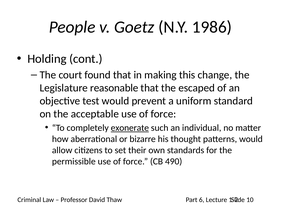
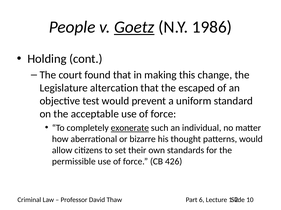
Goetz underline: none -> present (134, 27)
reasonable: reasonable -> altercation (114, 88)
490: 490 -> 426 (174, 162)
